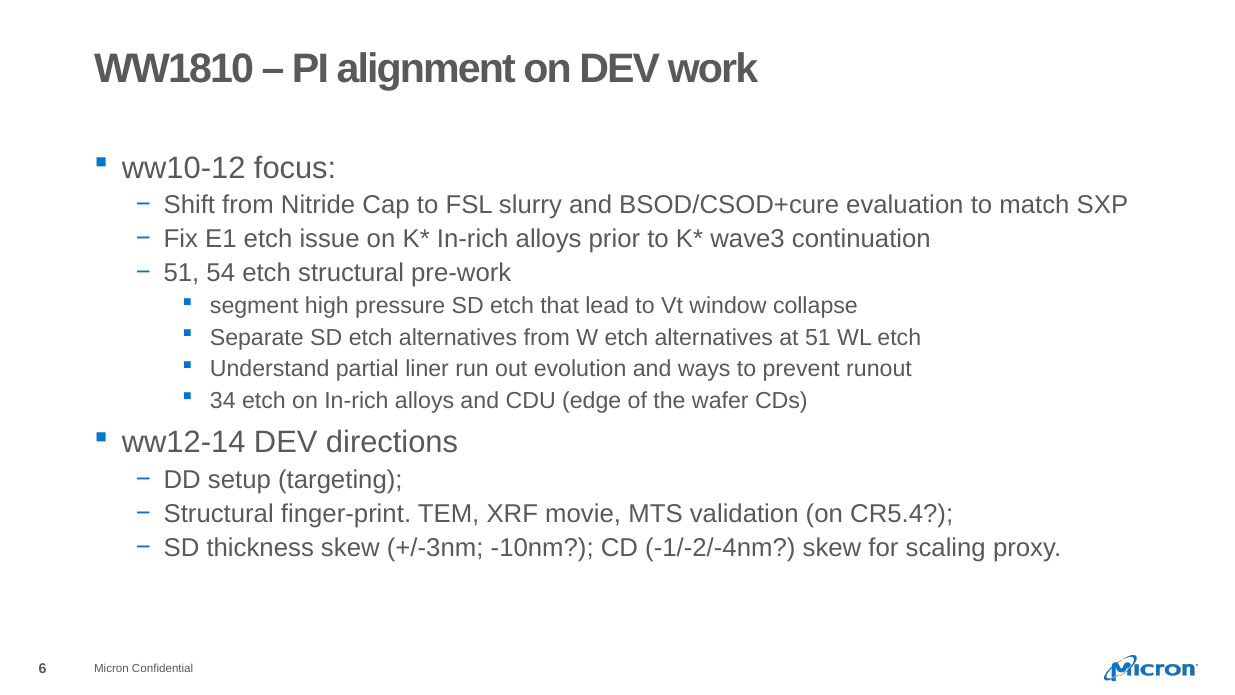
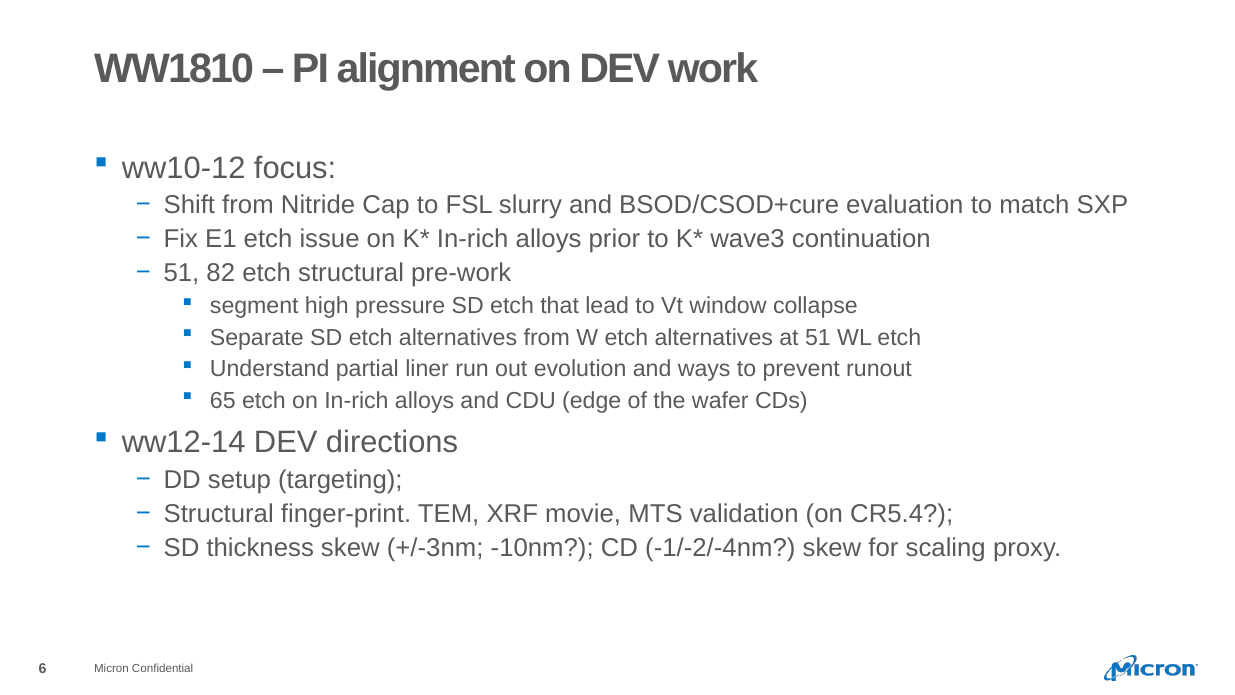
54: 54 -> 82 (221, 273)
34: 34 -> 65 (223, 400)
